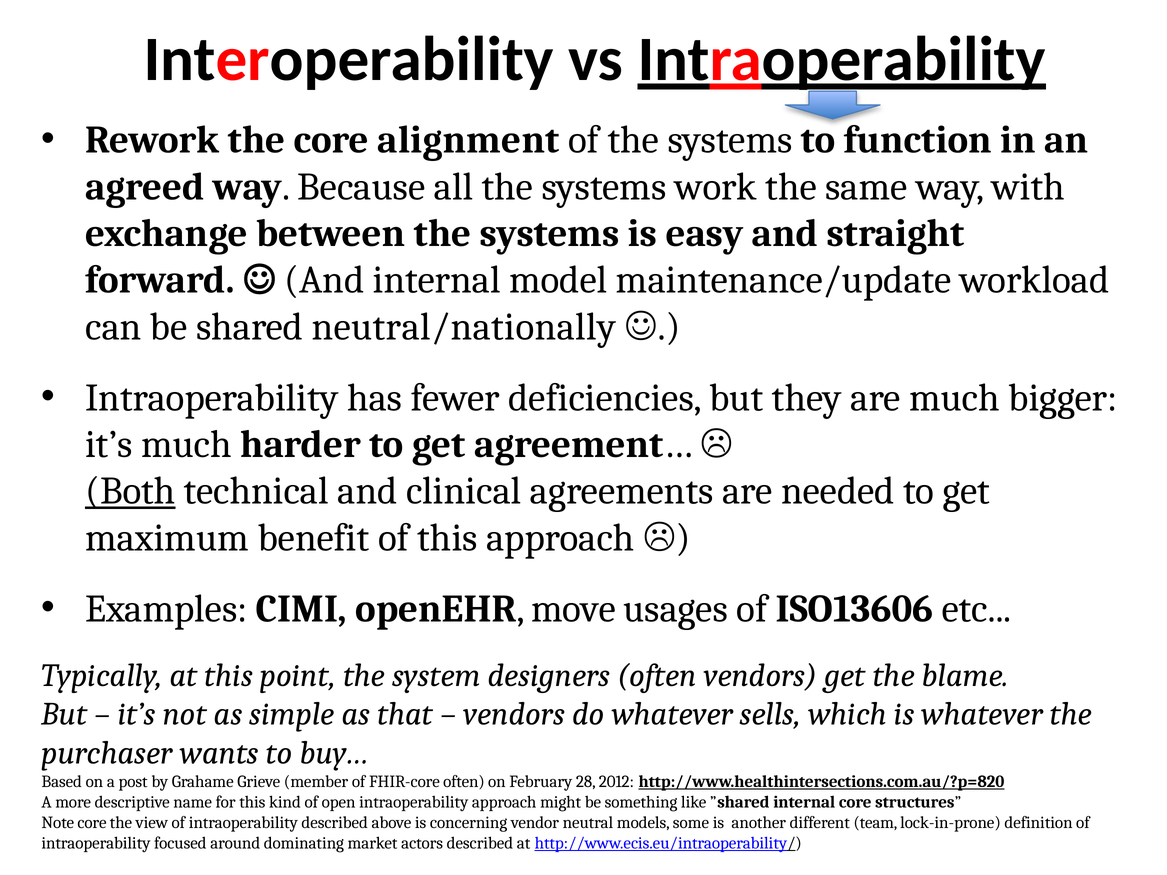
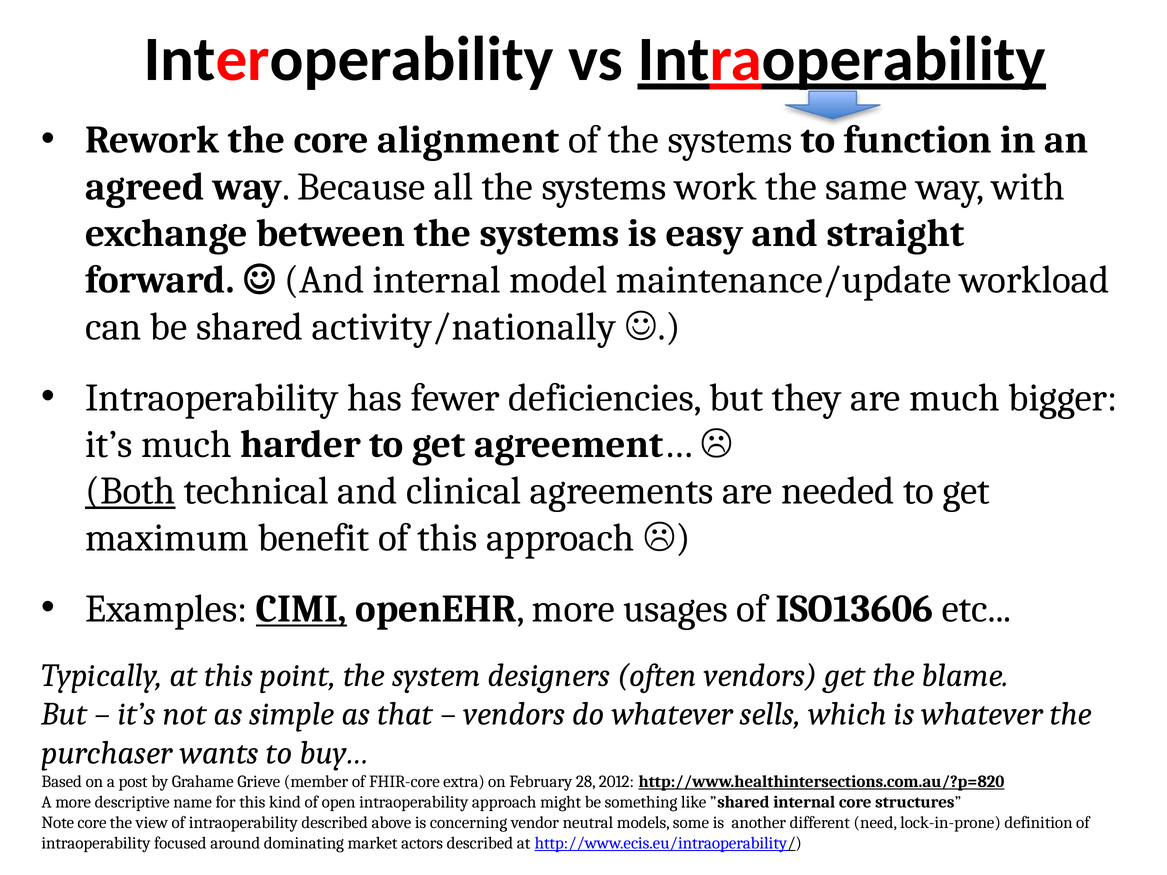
neutral/nationally: neutral/nationally -> activity/nationally (464, 327)
CIMI underline: none -> present (301, 609)
openEHR move: move -> more (573, 609)
FHIR-core often: often -> extra (464, 782)
team: team -> need (875, 823)
